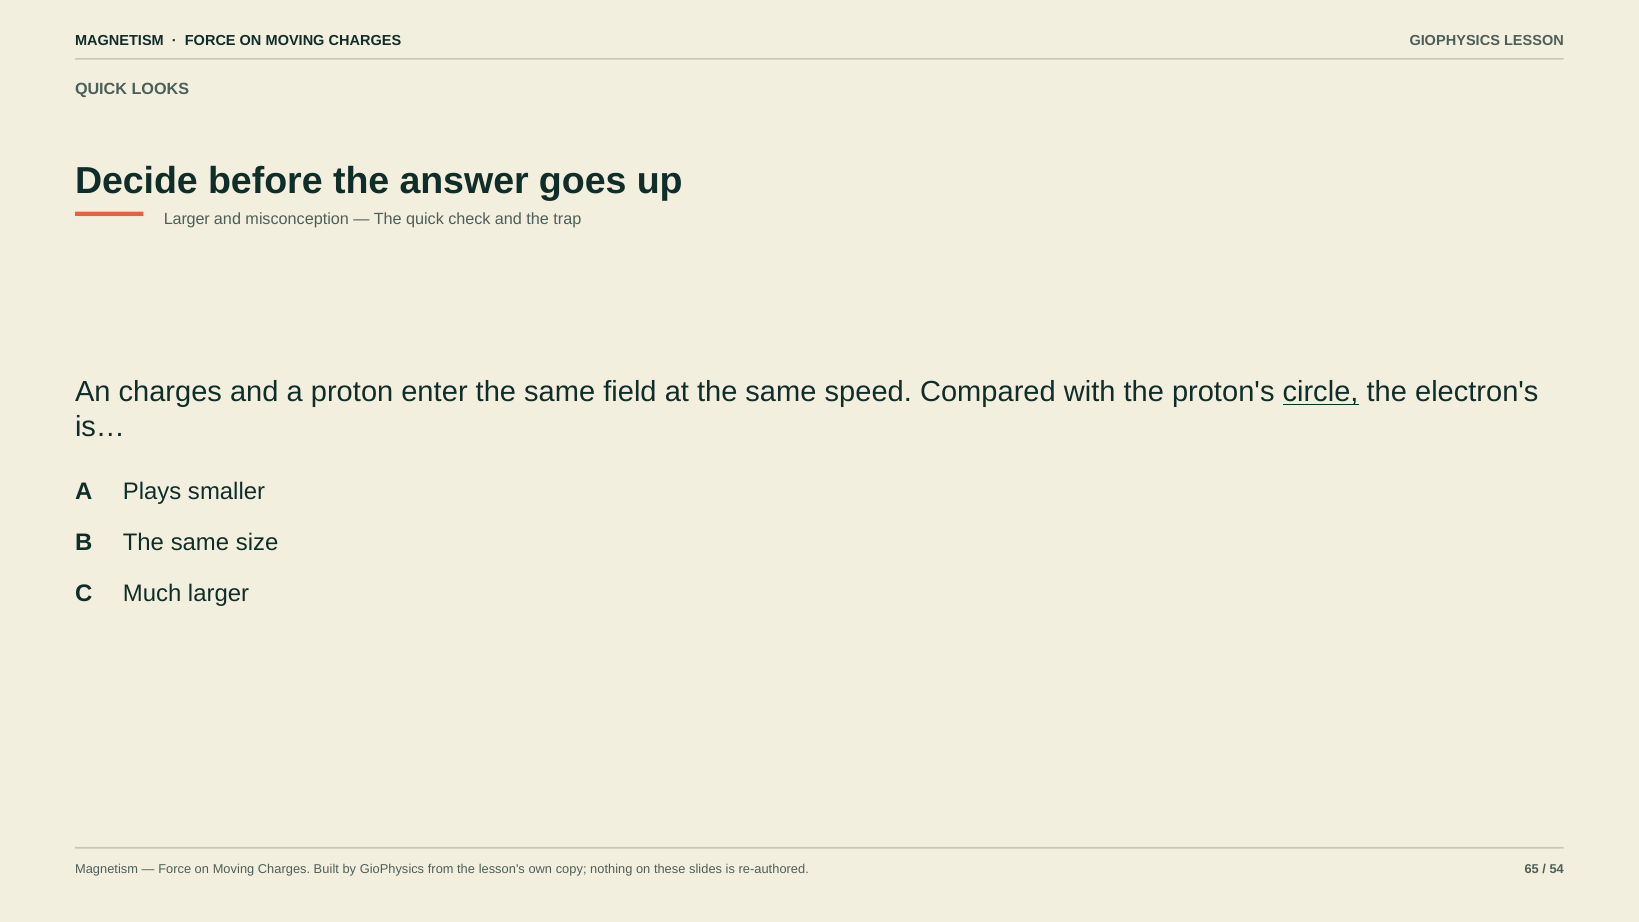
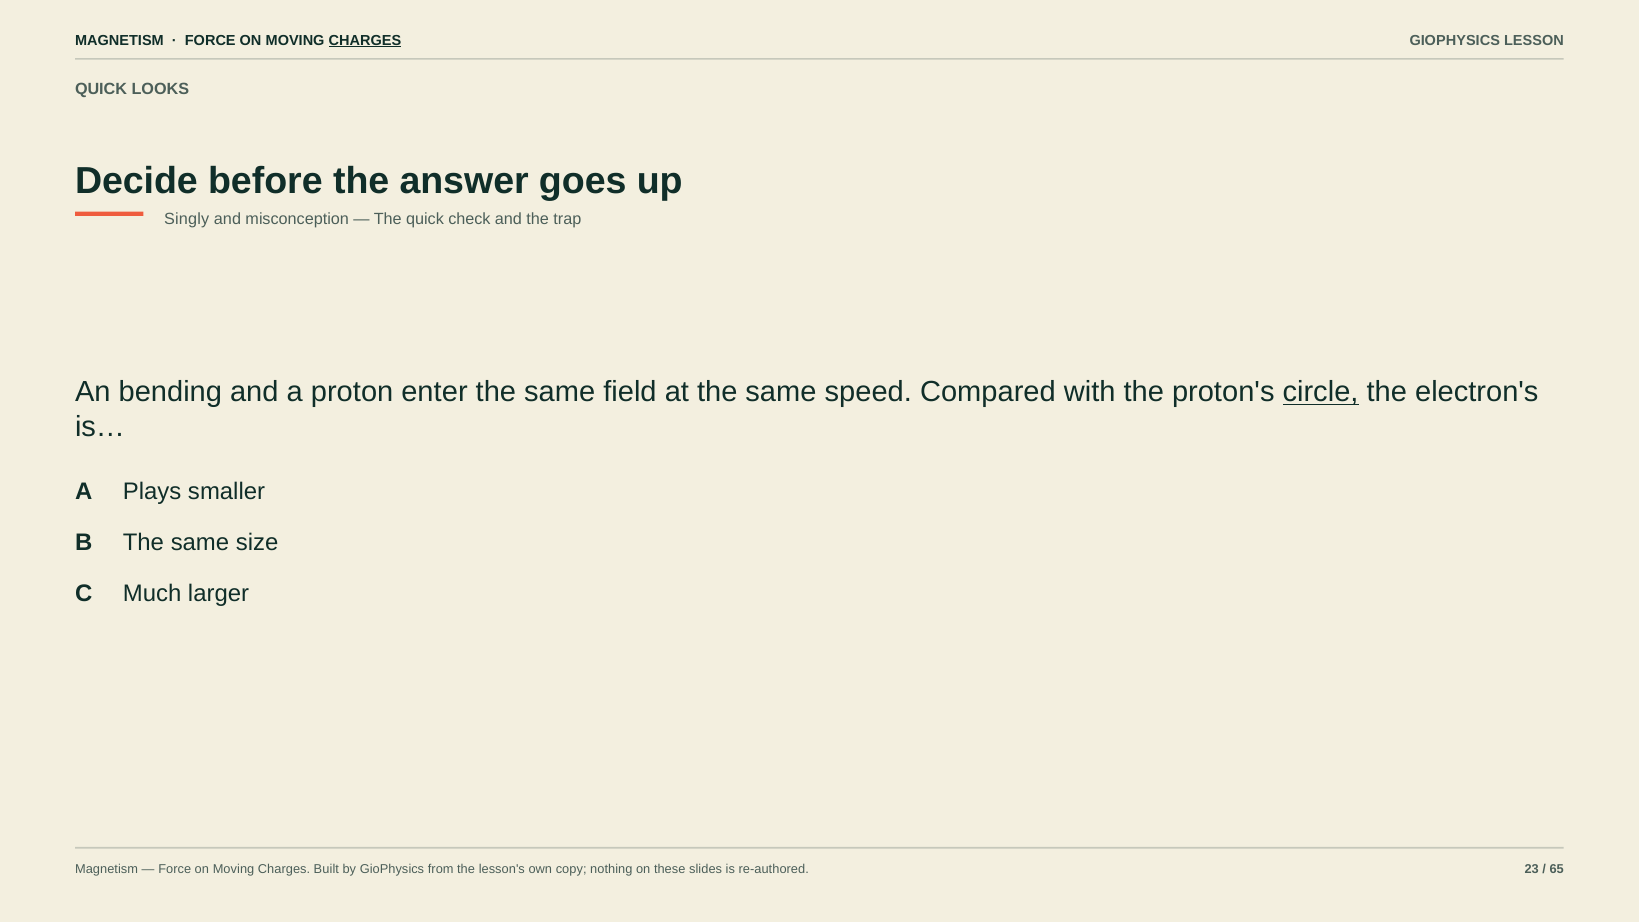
CHARGES underline: none -> present (365, 40)
Larger: Larger -> Singly (187, 219)
An charges: charges -> bending (170, 392)
65: 65 -> 23 (1532, 869)
54: 54 -> 65 (1557, 869)
